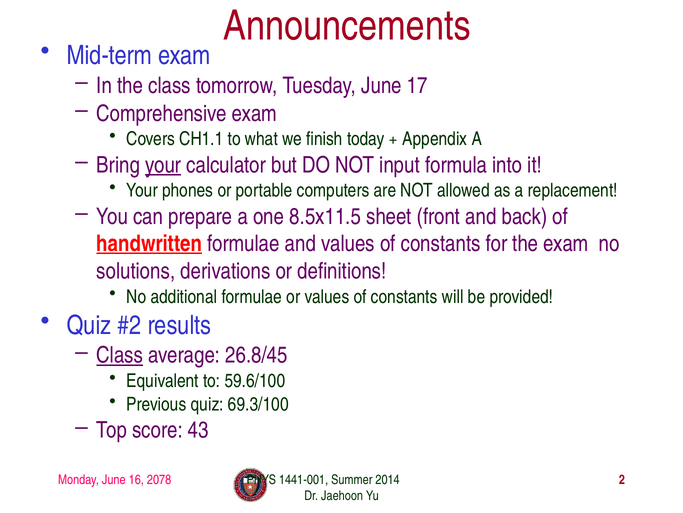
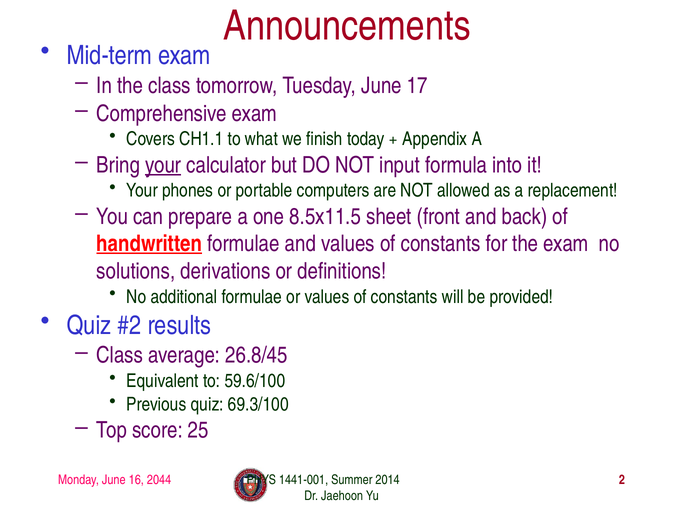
Class underline: present -> none (120, 355)
43: 43 -> 25 (198, 430)
2078: 2078 -> 2044 (159, 479)
